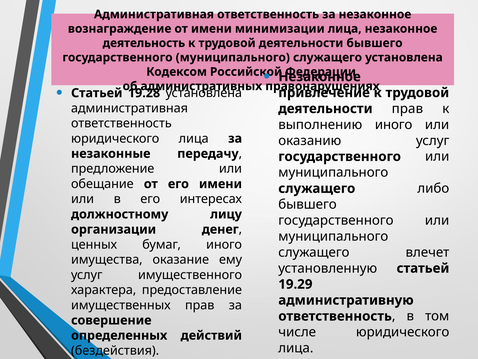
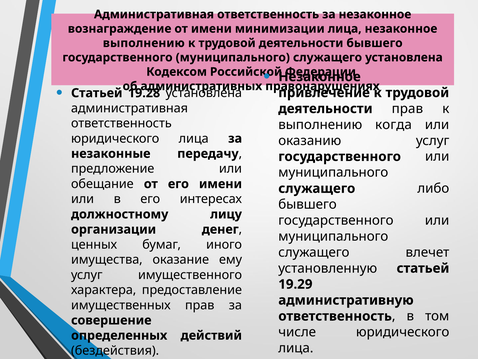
деятельность: деятельность -> выполнению (144, 43)
выполнению иного: иного -> когда (393, 124)
